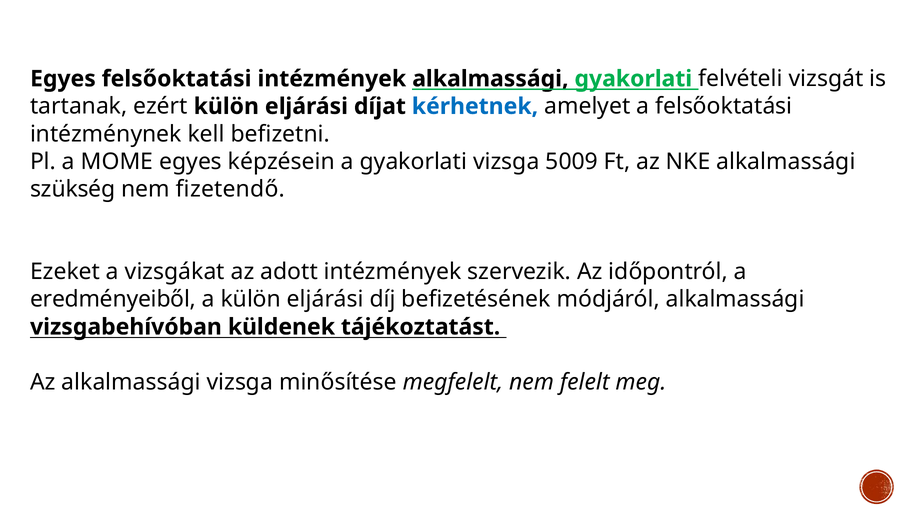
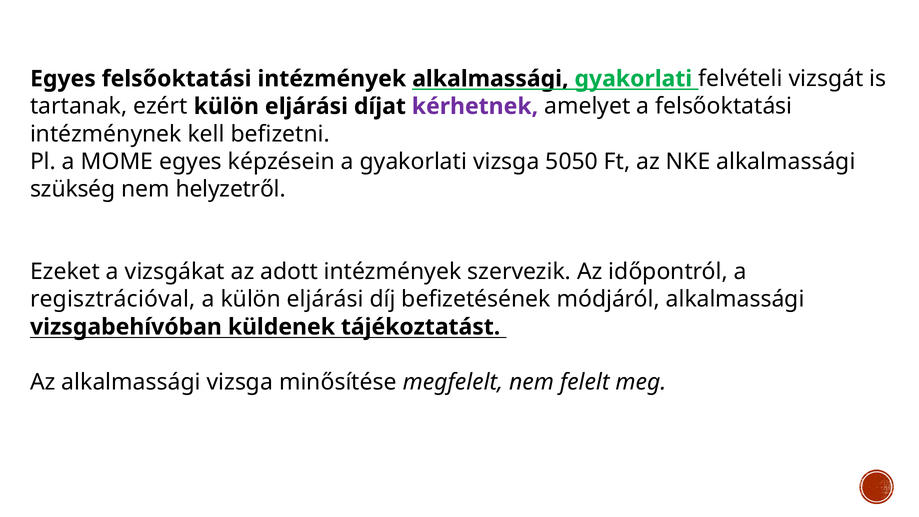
kérhetnek colour: blue -> purple (475, 106)
5009: 5009 -> 5050 (572, 161)
fizetendő: fizetendő -> helyzetről (231, 189)
eredményeiből: eredményeiből -> regisztrációval (113, 299)
